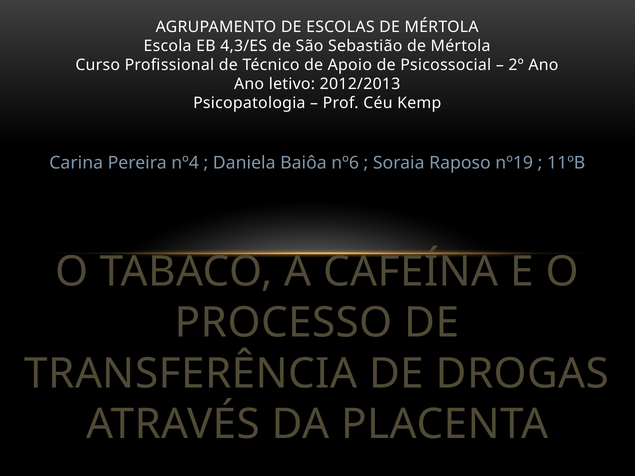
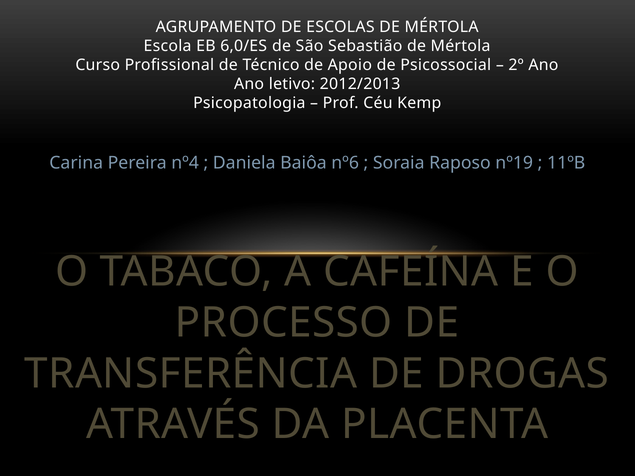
4,3/ES: 4,3/ES -> 6,0/ES (244, 46)
